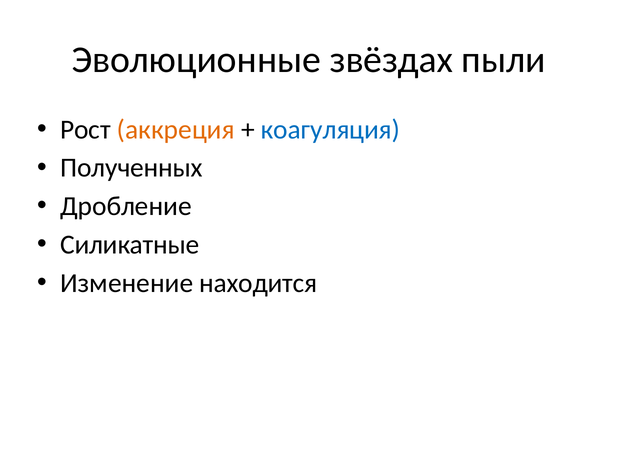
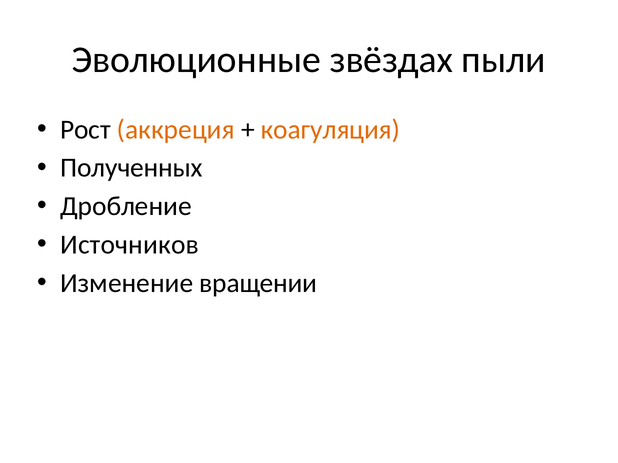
коагуляция colour: blue -> orange (331, 130)
Силикатные: Силикатные -> Источников (130, 245)
находится: находится -> вращении (258, 284)
